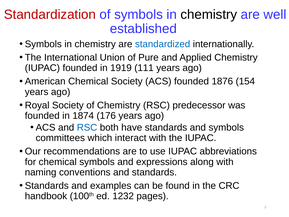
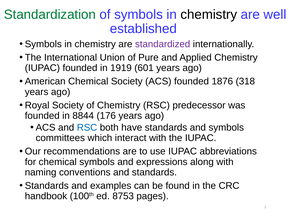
Standardization colour: red -> green (50, 14)
standardized colour: blue -> purple (163, 44)
111: 111 -> 601 (144, 68)
154: 154 -> 318 (245, 81)
1874: 1874 -> 8844 (83, 116)
1232: 1232 -> 8753 (123, 196)
